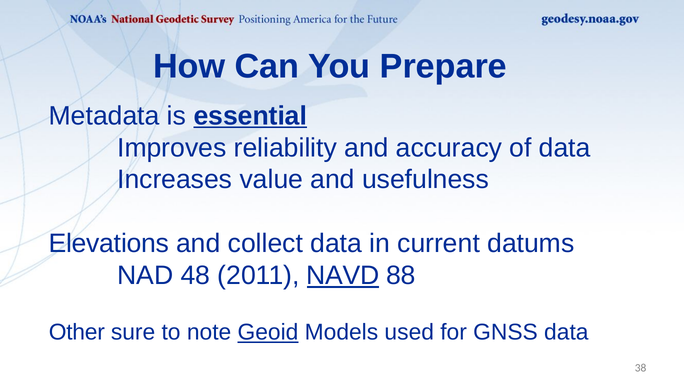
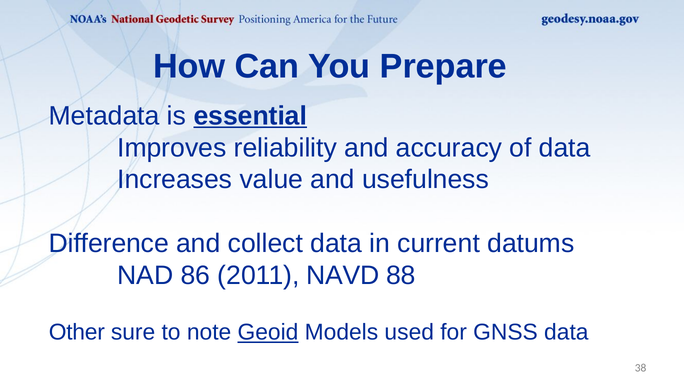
Elevations: Elevations -> Difference (109, 243)
48: 48 -> 86 (195, 275)
NAVD underline: present -> none (343, 275)
